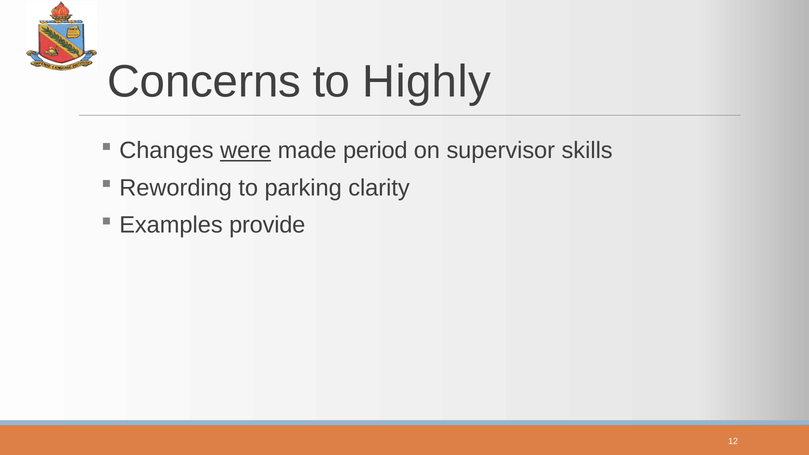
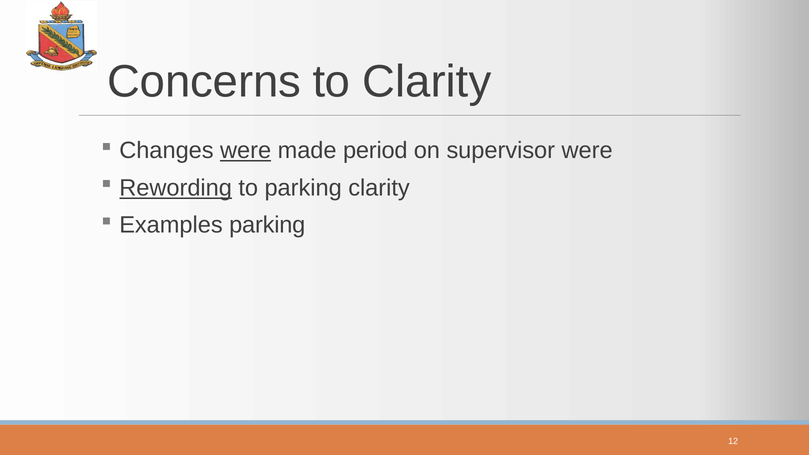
to Highly: Highly -> Clarity (427, 82)
supervisor skills: skills -> were (587, 151)
Rewording underline: none -> present (176, 188)
Examples provide: provide -> parking (267, 225)
